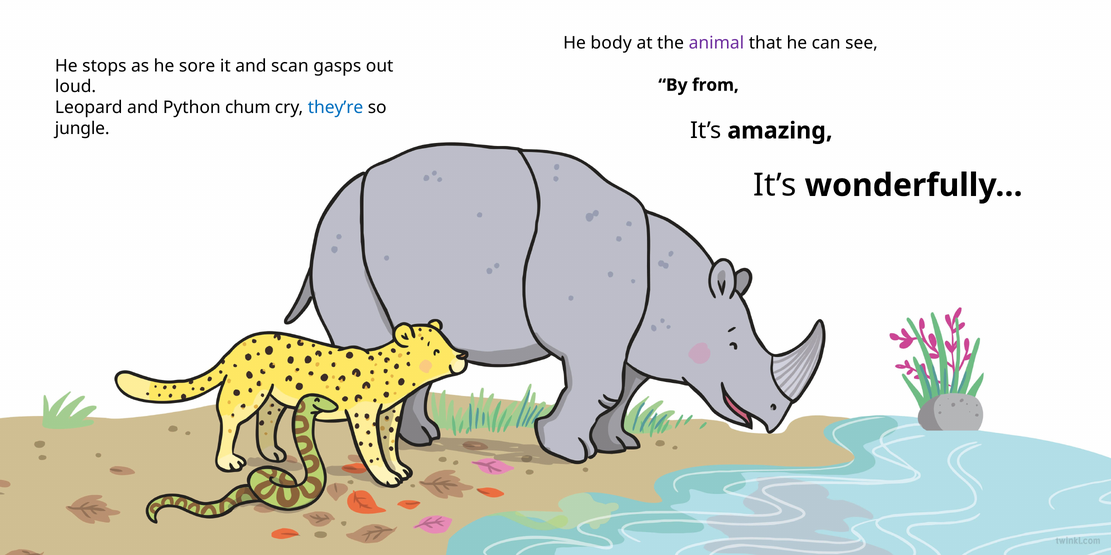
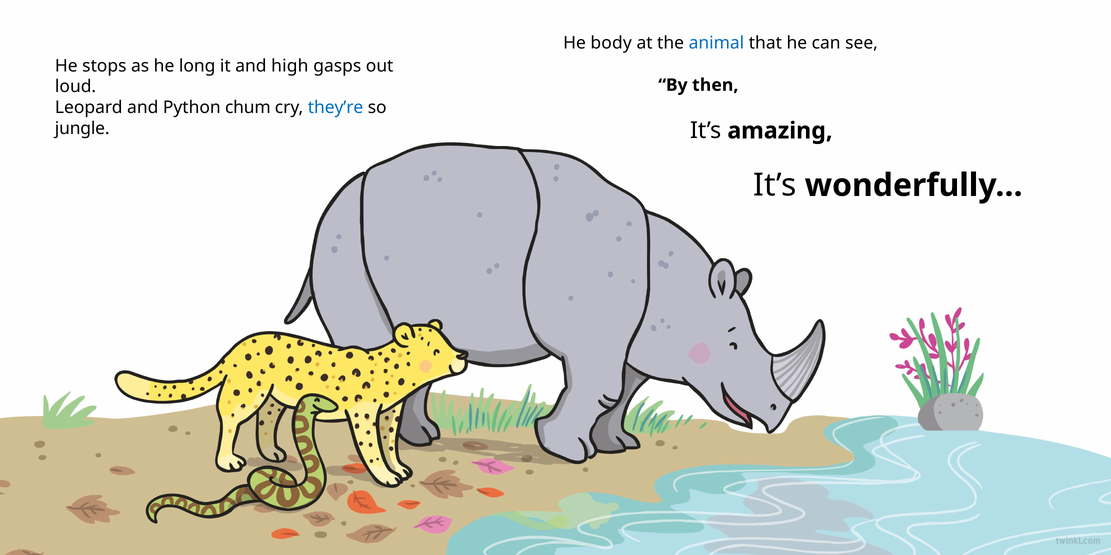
animal colour: purple -> blue (716, 43)
sore: sore -> long (197, 66)
scan: scan -> high (290, 66)
from: from -> then (715, 85)
